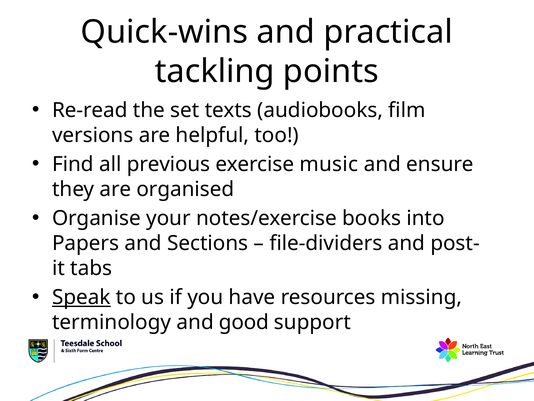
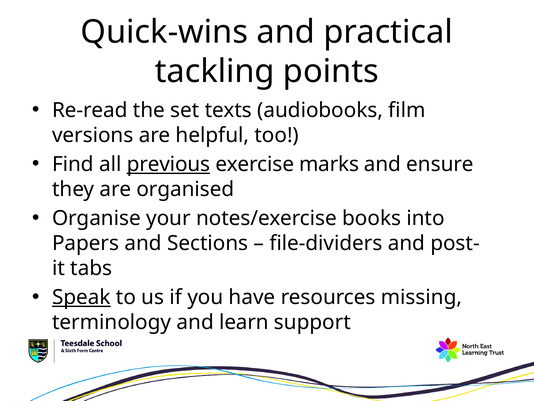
previous underline: none -> present (169, 164)
music: music -> marks (329, 164)
good: good -> learn (244, 322)
